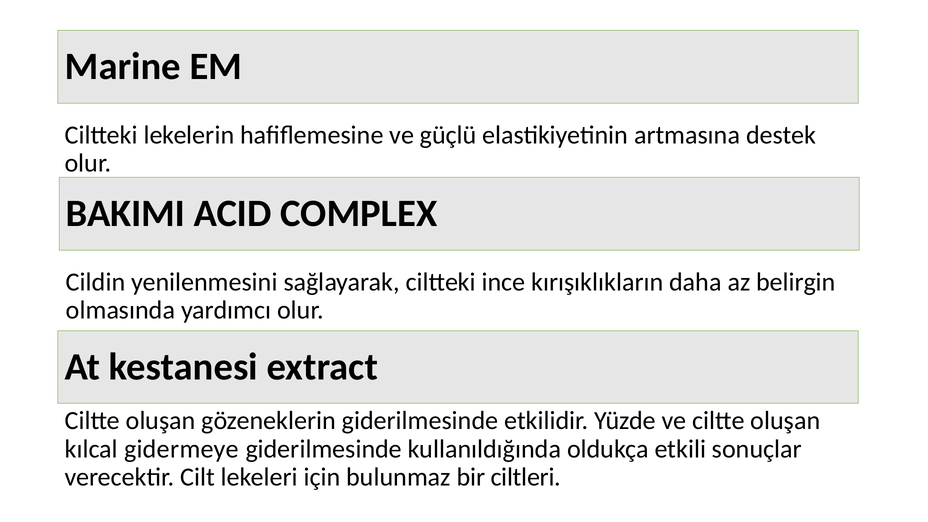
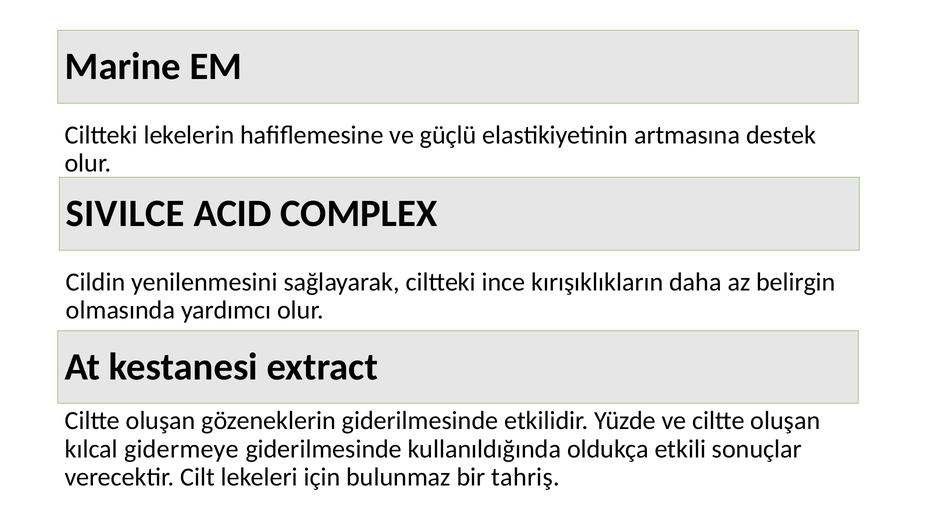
BAKIMI: BAKIMI -> SIVILCE (125, 213)
ciltleri: ciltleri -> tahriş (526, 477)
